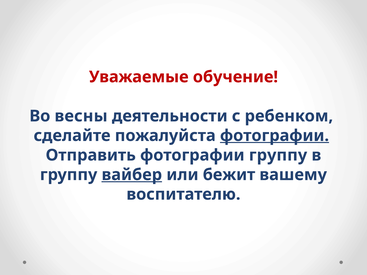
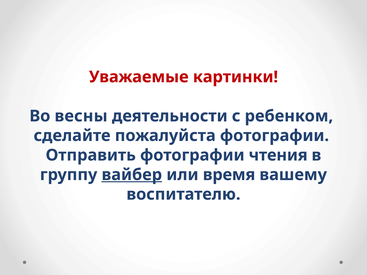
обучение: обучение -> картинки (235, 77)
фотографии underline: present -> none (274, 136)
фотографии группу: группу -> чтения (278, 155)
бежит: бежит -> время (229, 175)
